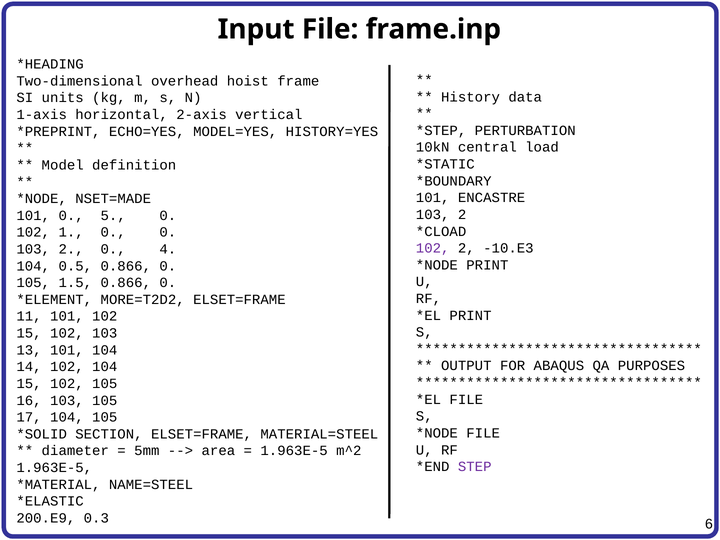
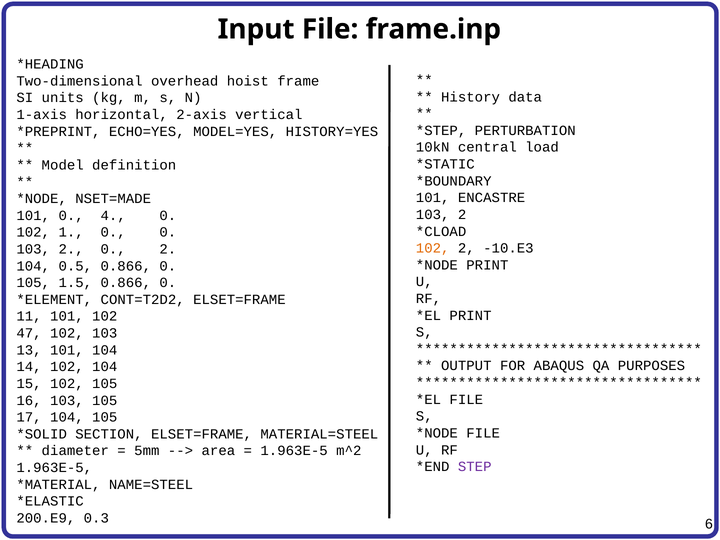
5: 5 -> 4 (113, 216)
102 colour: purple -> orange (433, 248)
0 4: 4 -> 2 (168, 249)
MORE=T2D2: MORE=T2D2 -> CONT=T2D2 (143, 300)
15: 15 -> 47 (29, 333)
